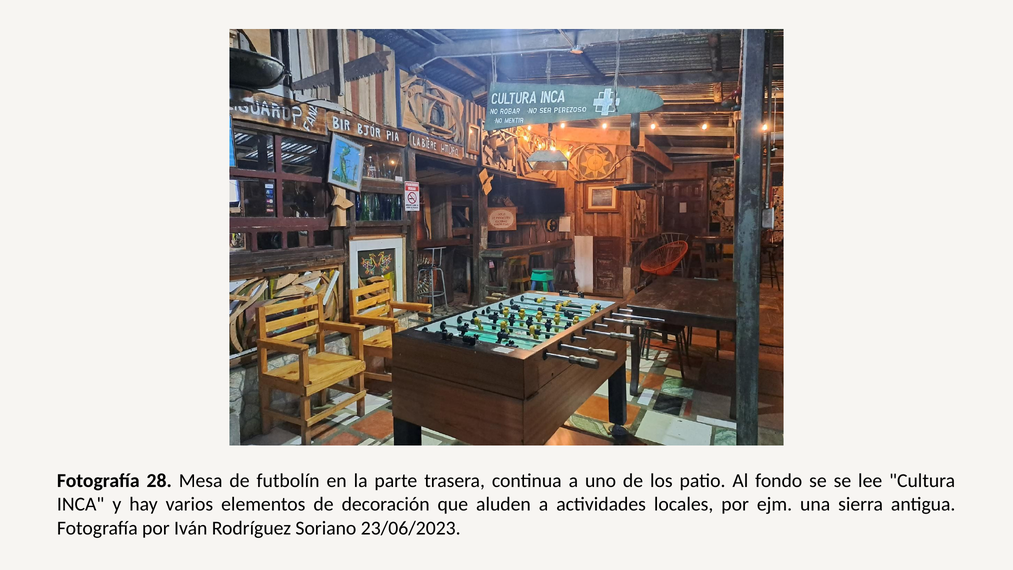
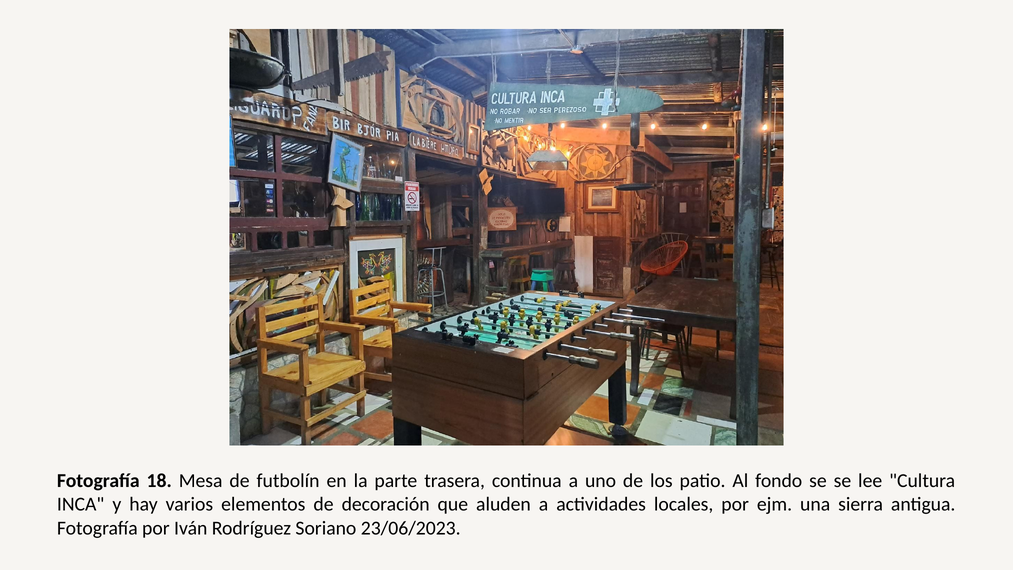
28: 28 -> 18 (159, 481)
